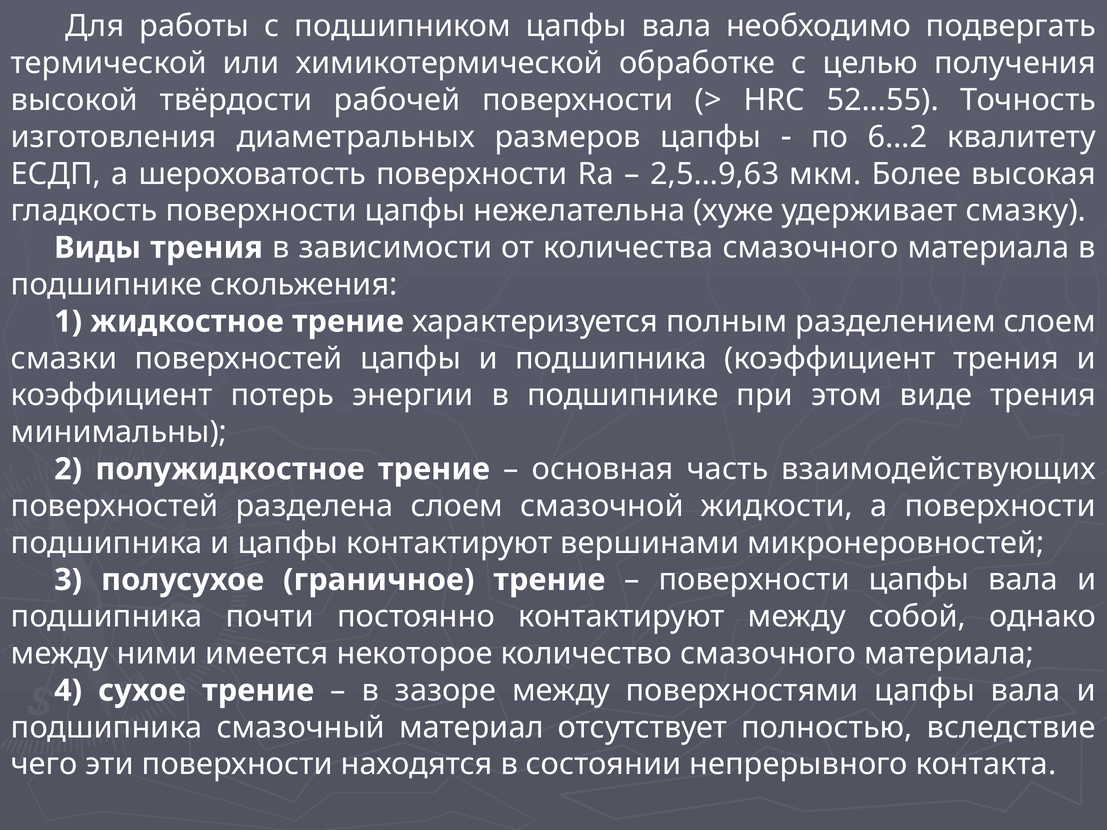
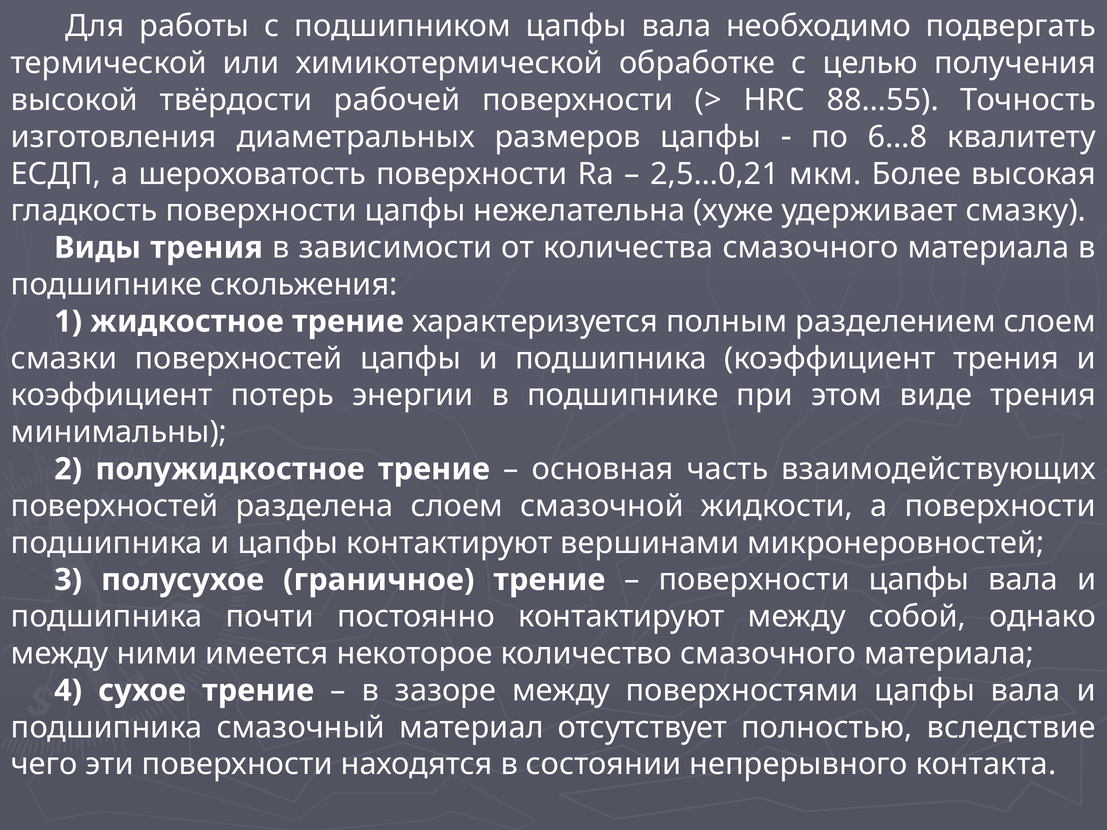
52…55: 52…55 -> 88…55 (883, 100)
6…2: 6…2 -> 6…8 (898, 137)
2,5…9,63: 2,5…9,63 -> 2,5…0,21 (715, 174)
